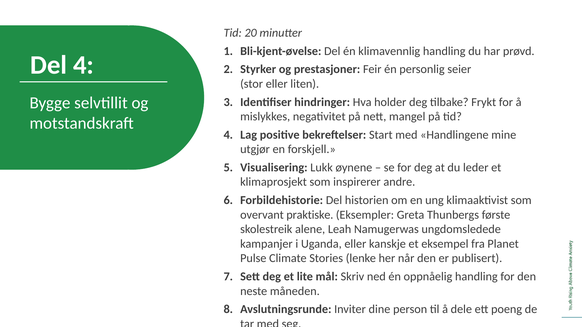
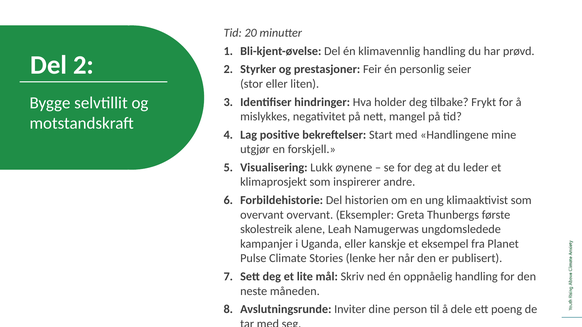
Del 4: 4 -> 2 (84, 65)
overvant praktiske: praktiske -> overvant (310, 215)
